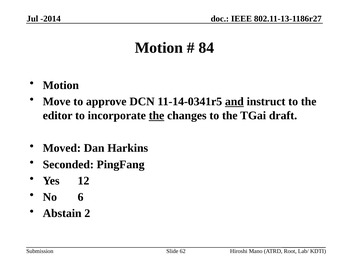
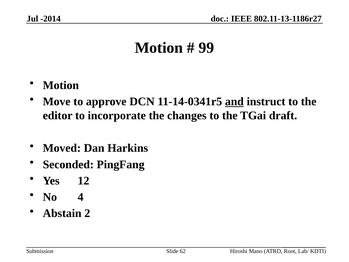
84: 84 -> 99 (206, 48)
the underline: present -> none (157, 115)
6: 6 -> 4 (81, 197)
